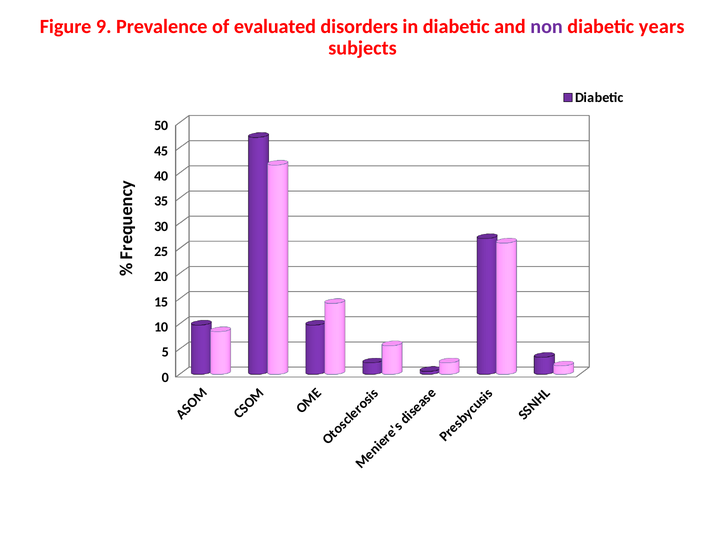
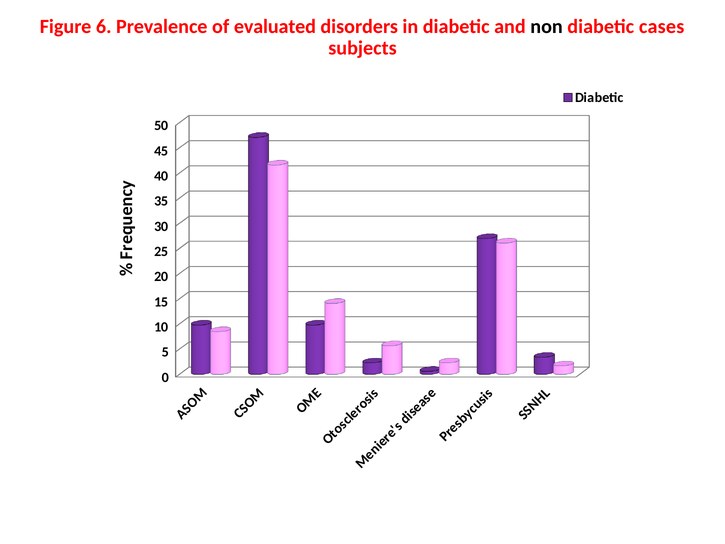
9: 9 -> 6 (104, 26)
non colour: purple -> black (547, 26)
years: years -> cases (662, 26)
